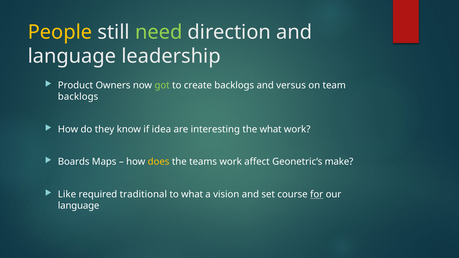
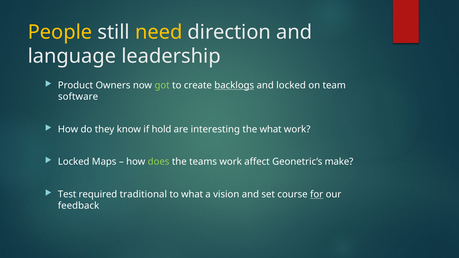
need colour: light green -> yellow (159, 32)
backlogs underline: none -> present (234, 85)
and versus: versus -> locked (291, 85)
backlogs: backlogs -> software (78, 97)
idea: idea -> hold (161, 129)
Boards: Boards -> Locked (74, 162)
does colour: yellow -> light green (159, 162)
Like: Like -> Test (67, 194)
language: language -> feedback (79, 206)
